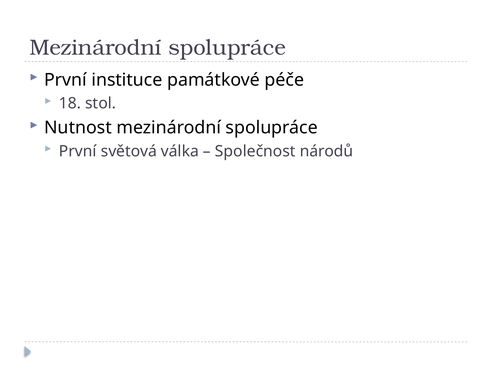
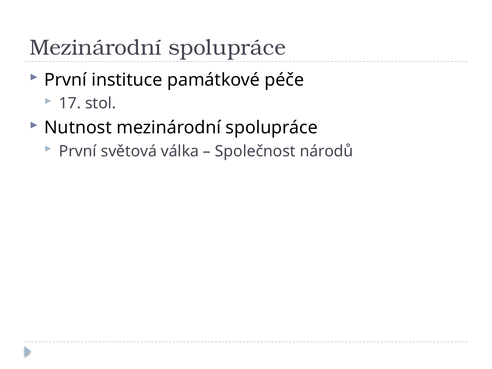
18: 18 -> 17 (70, 103)
